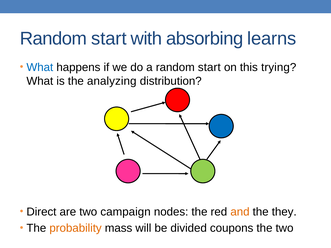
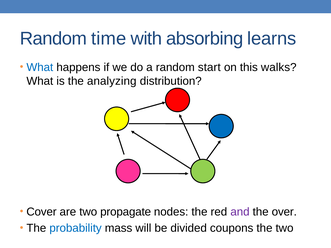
start: start -> time (109, 39)
trying: trying -> walks (279, 67)
Direct: Direct -> Cover (42, 212)
campaign: campaign -> propagate (126, 212)
and colour: orange -> purple (240, 212)
they: they -> over (284, 212)
probability colour: orange -> blue (76, 228)
